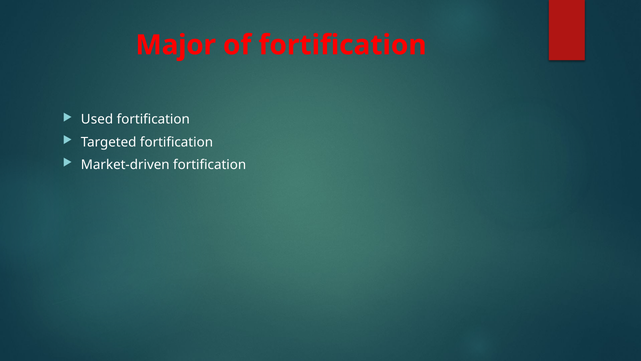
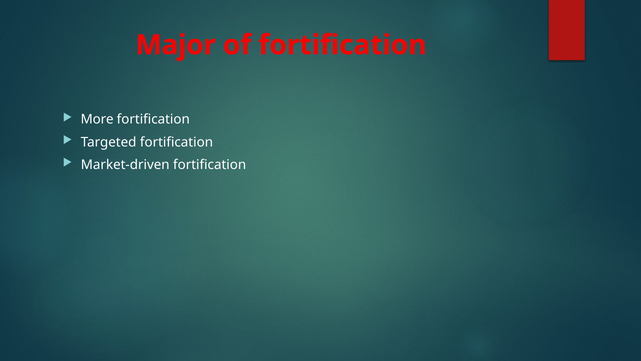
Used: Used -> More (97, 119)
